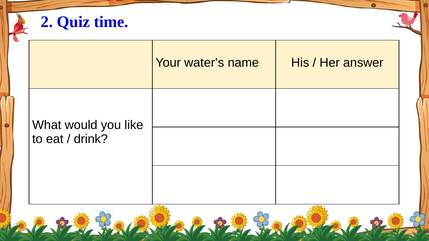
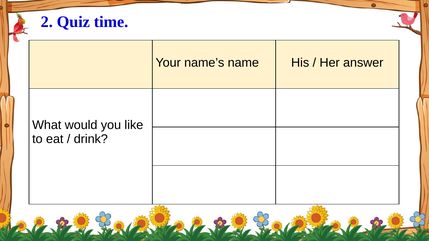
water’s: water’s -> name’s (204, 63)
